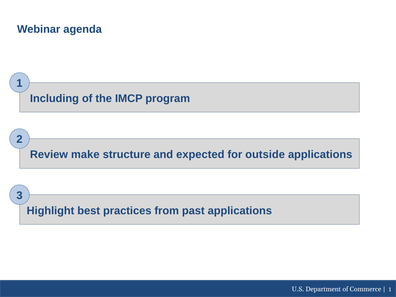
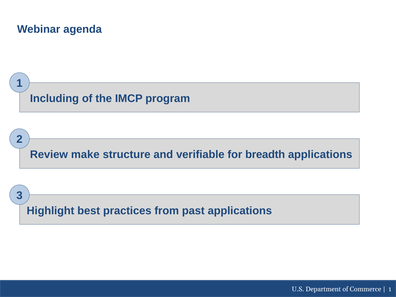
expected: expected -> verifiable (200, 155)
outside: outside -> breadth (265, 155)
